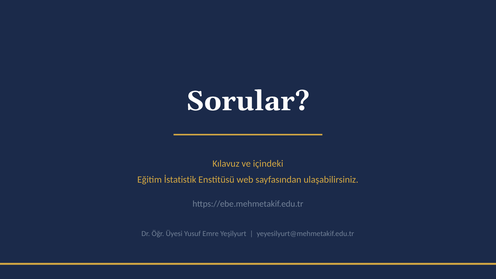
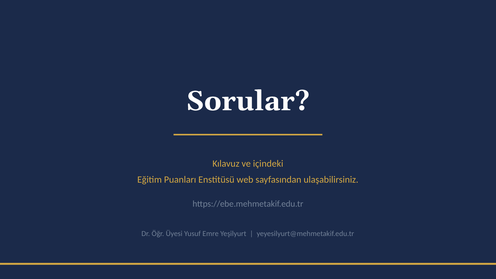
İstatistik: İstatistik -> Puanları (180, 180)
